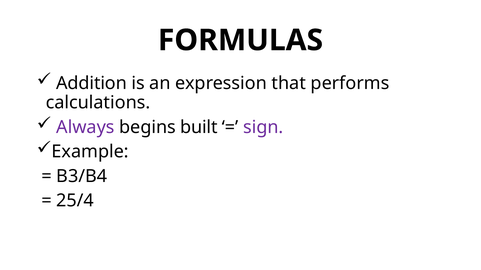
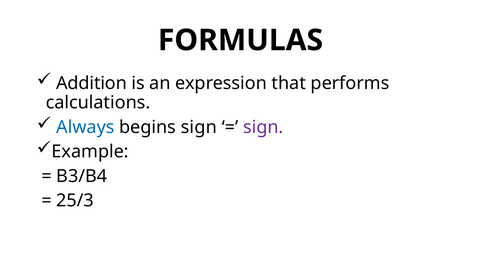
Always colour: purple -> blue (85, 127)
begins built: built -> sign (199, 127)
25/4: 25/4 -> 25/3 (75, 201)
